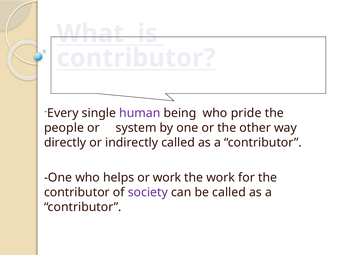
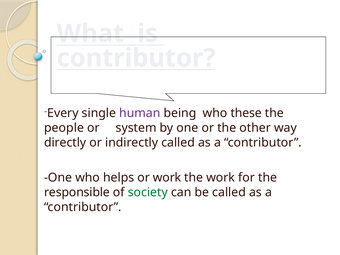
pride: pride -> these (246, 113)
contributor: contributor -> responsible (77, 192)
society colour: purple -> green (148, 192)
